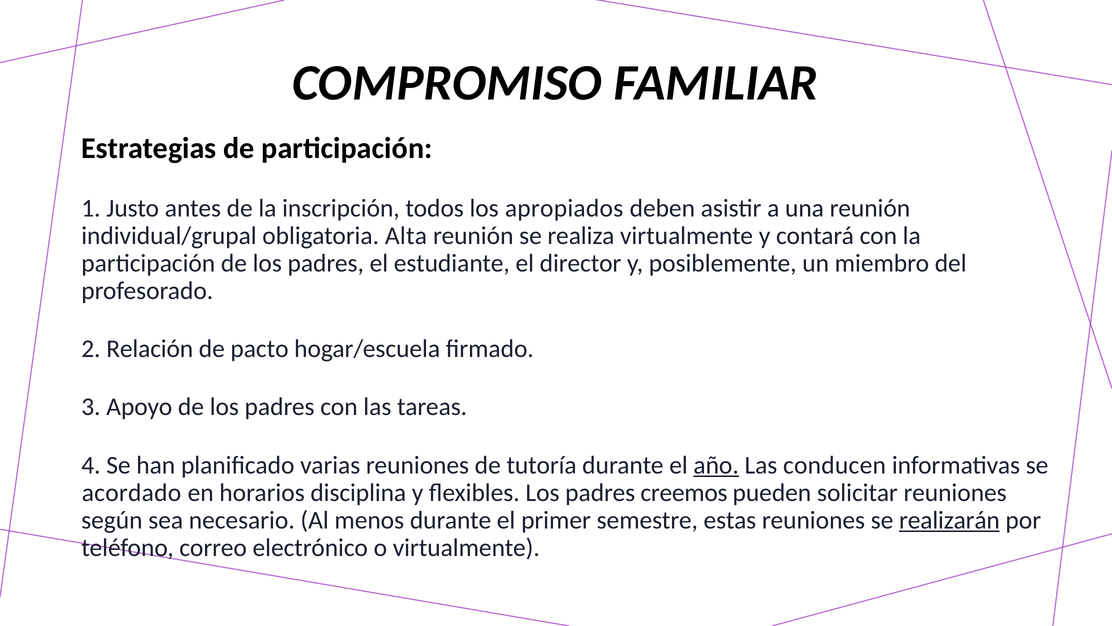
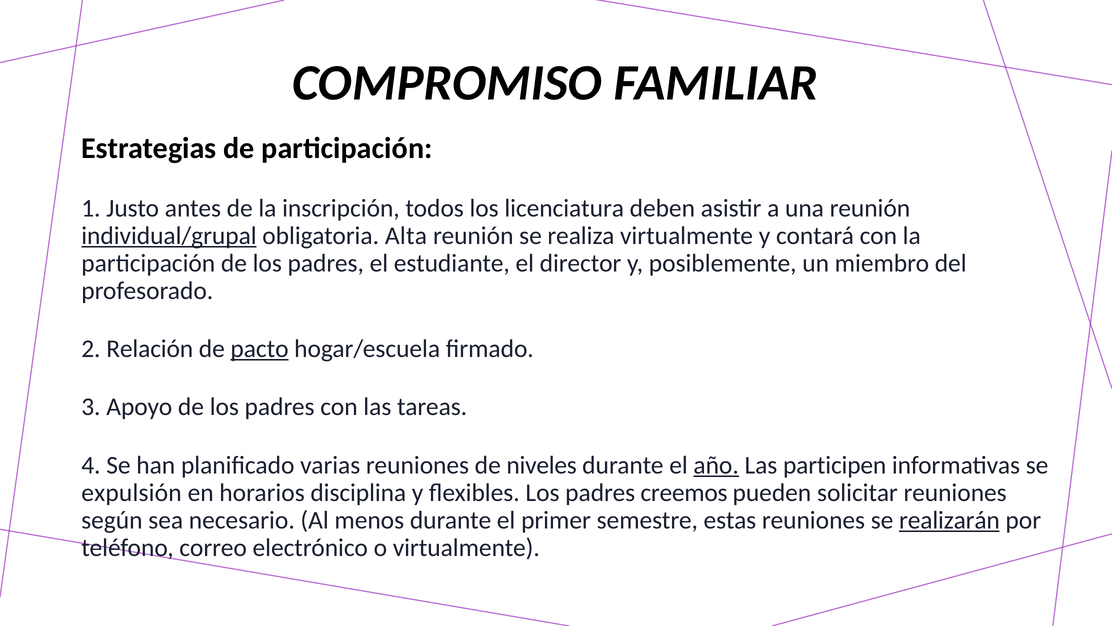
apropiados: apropiados -> licenciatura (564, 208)
individual/grupal underline: none -> present (169, 235)
pacto underline: none -> present (260, 349)
tutoría: tutoría -> niveles (542, 465)
conducen: conducen -> participen (835, 465)
acordado: acordado -> expulsión (132, 492)
